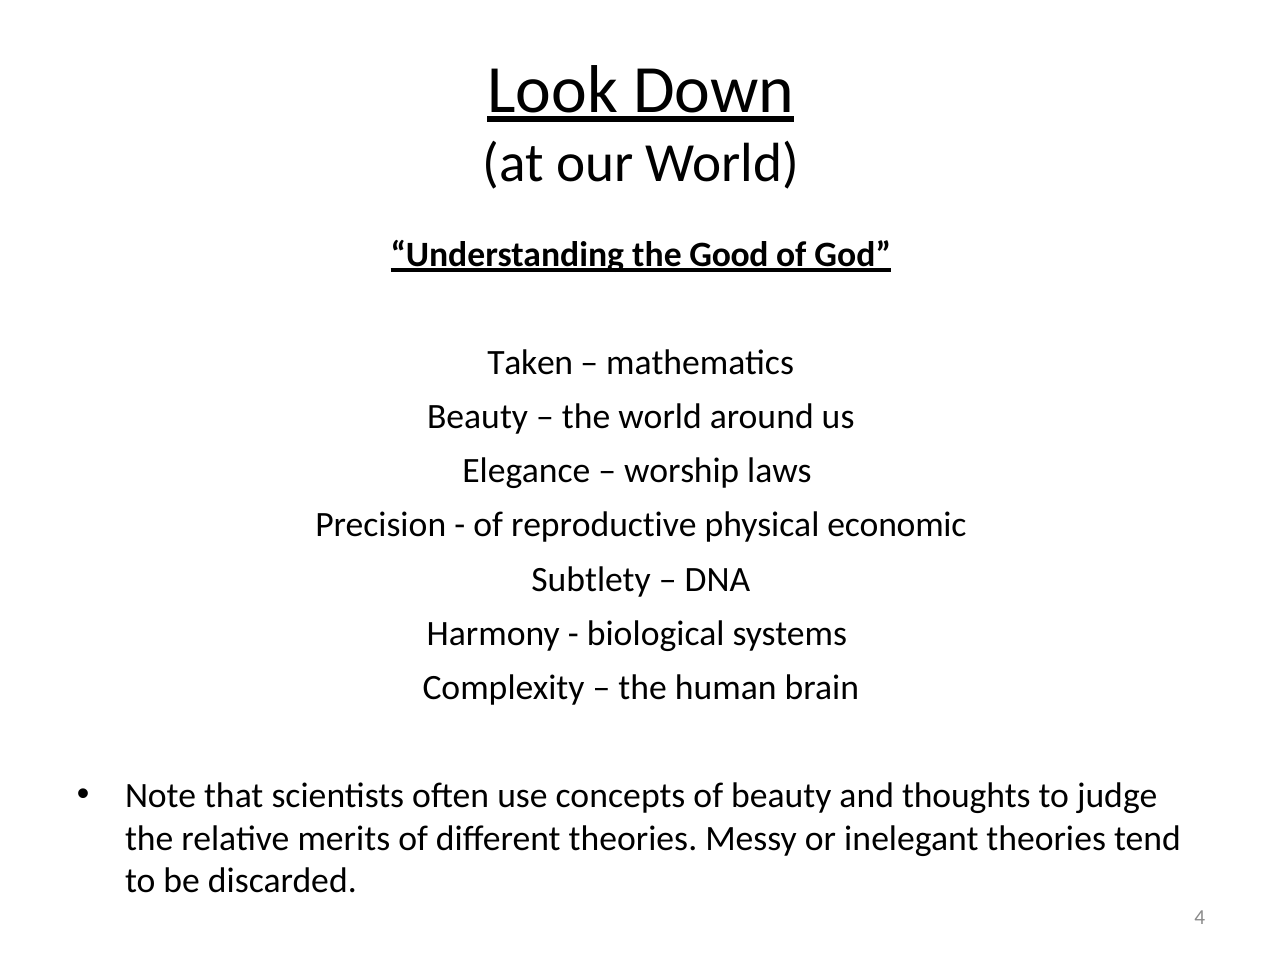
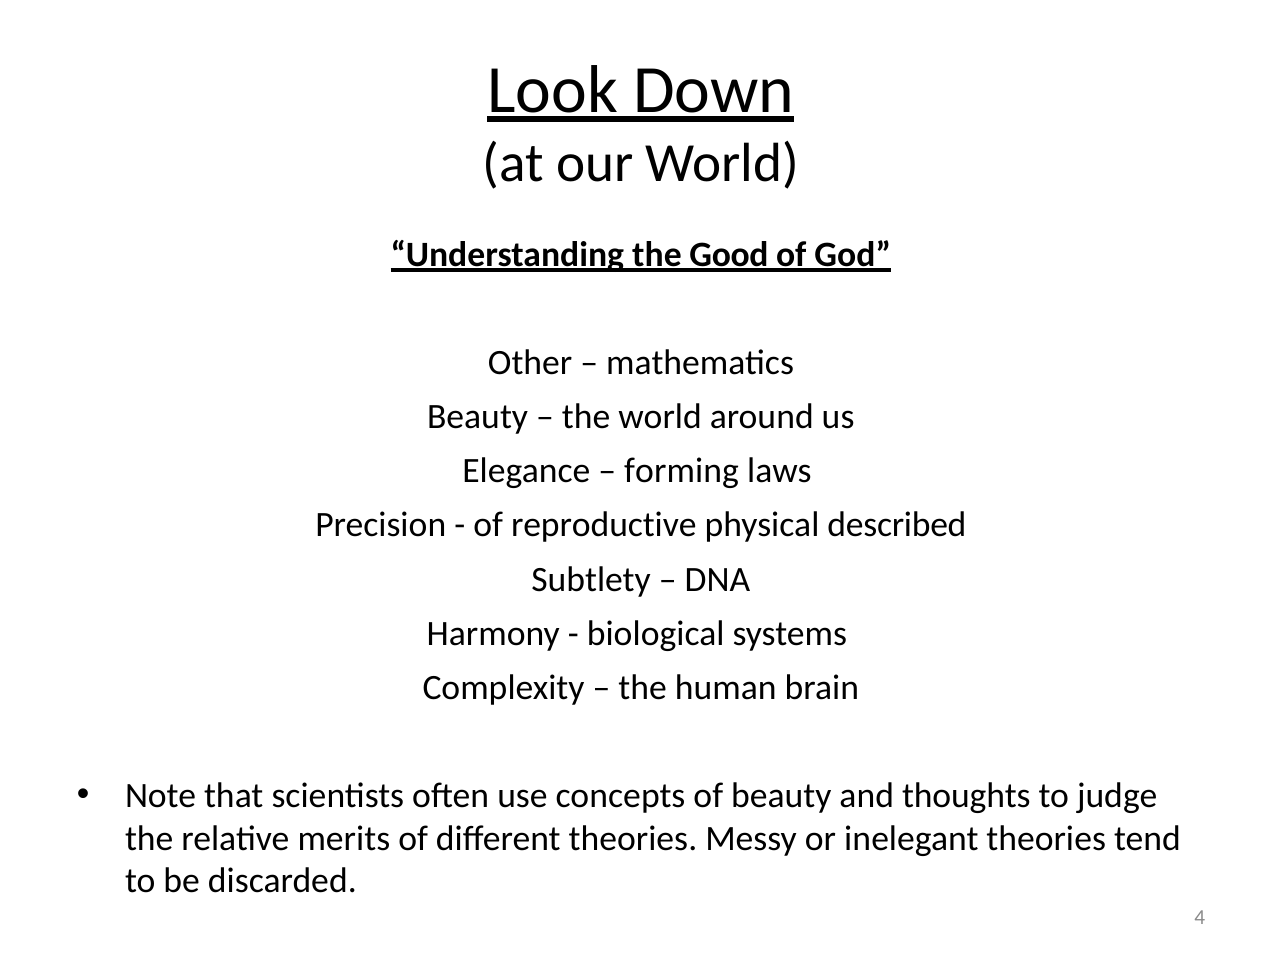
Taken: Taken -> Other (530, 363)
worship: worship -> forming (682, 471)
economic: economic -> described (897, 525)
